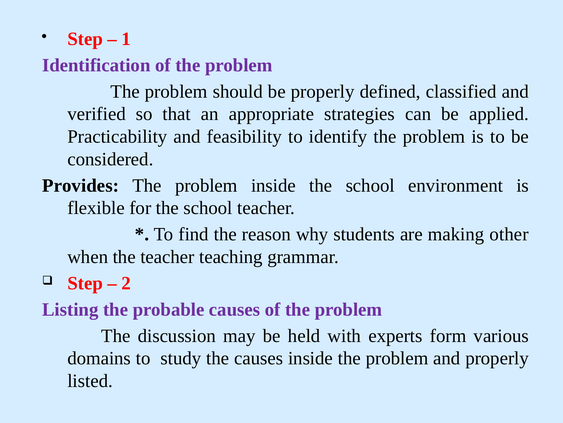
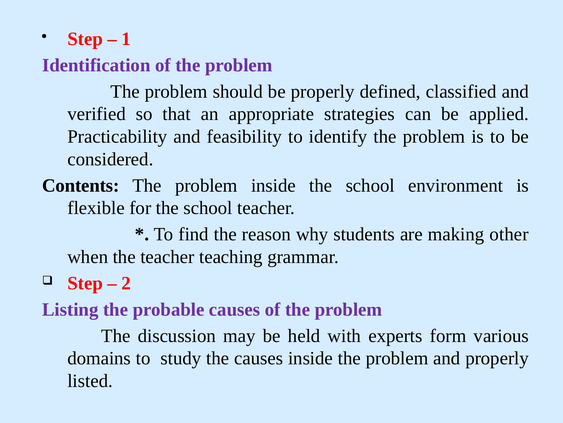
Provides: Provides -> Contents (81, 185)
